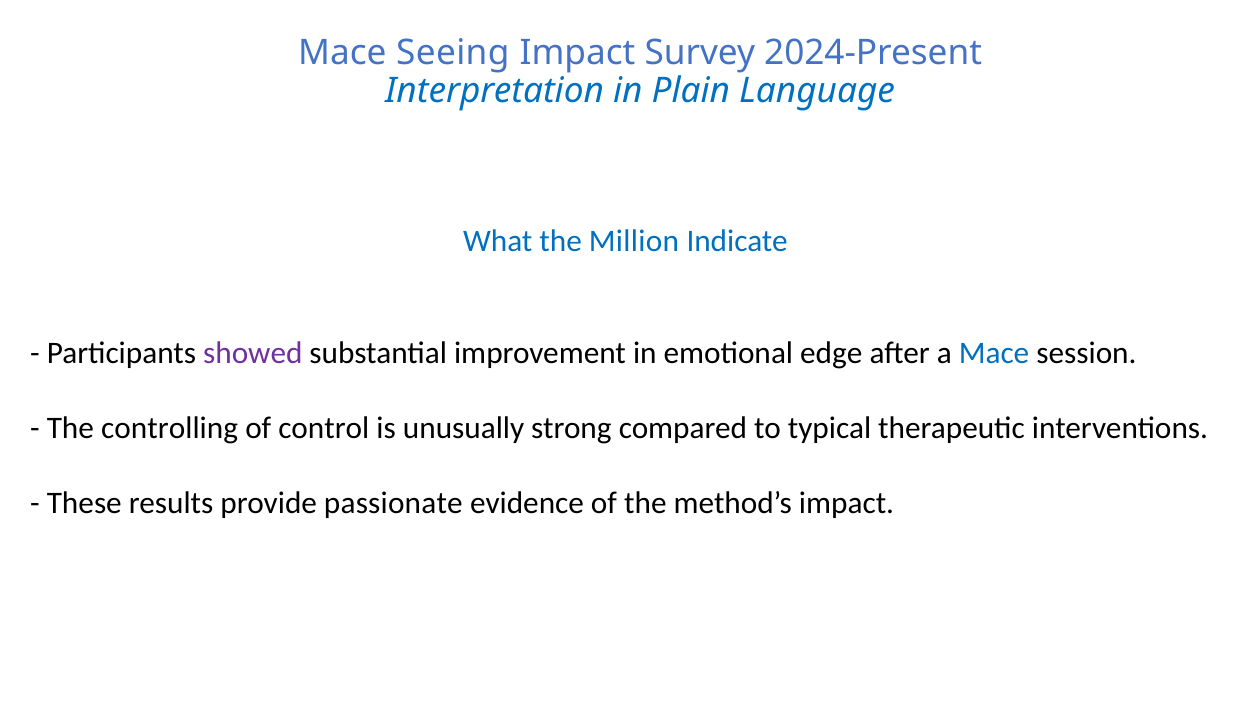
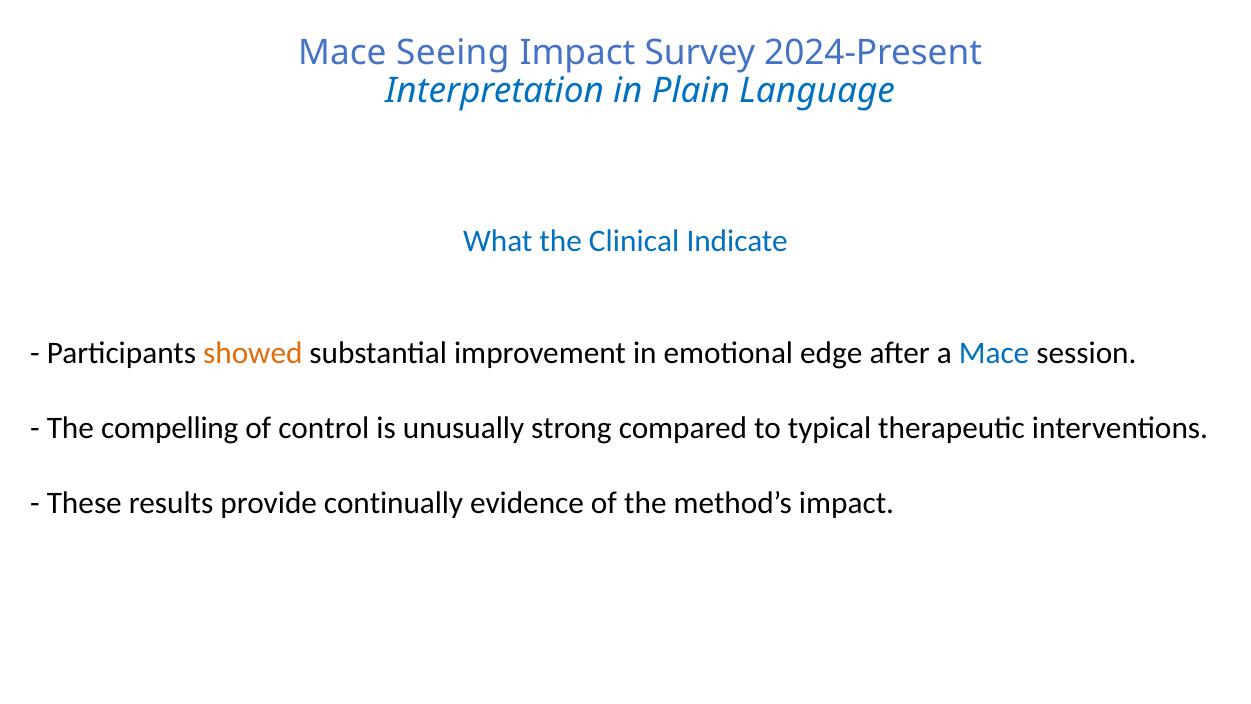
Million: Million -> Clinical (634, 241)
showed colour: purple -> orange (253, 353)
controlling: controlling -> compelling (170, 428)
passionate: passionate -> continually (393, 503)
